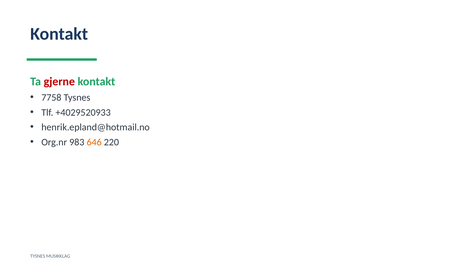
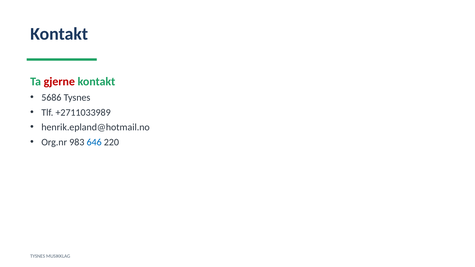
7758: 7758 -> 5686 (51, 98)
+4029520933: +4029520933 -> +2711033989 (83, 113)
646 colour: orange -> blue (94, 142)
